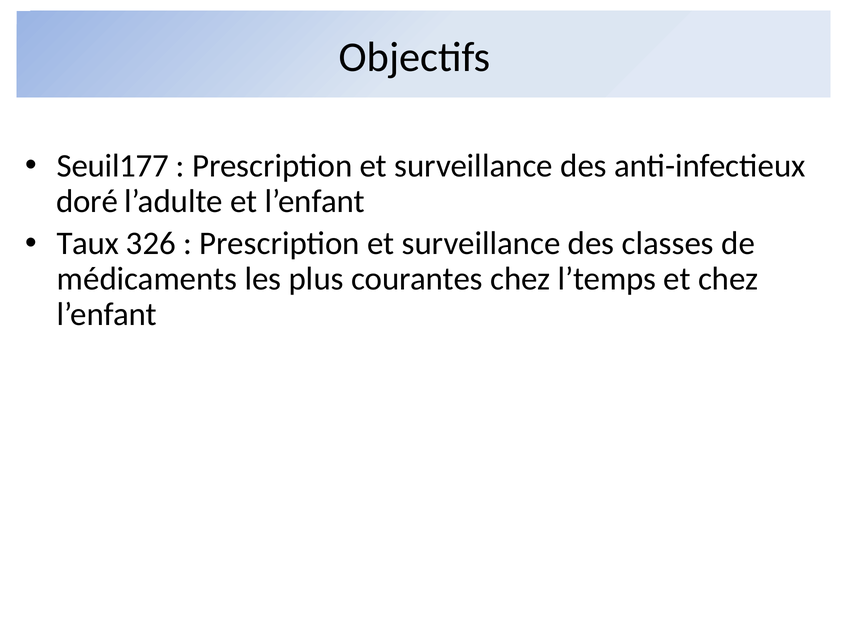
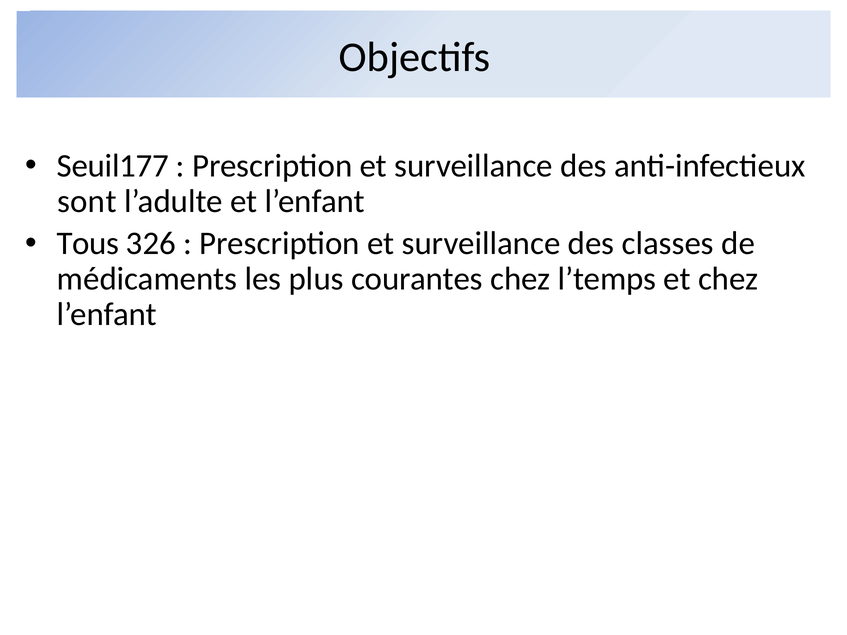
doré: doré -> sont (87, 201)
Taux: Taux -> Tous (88, 244)
